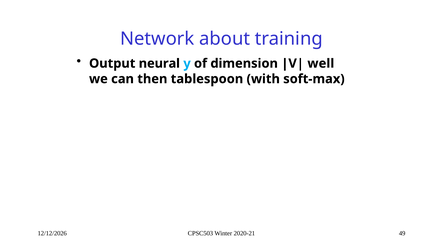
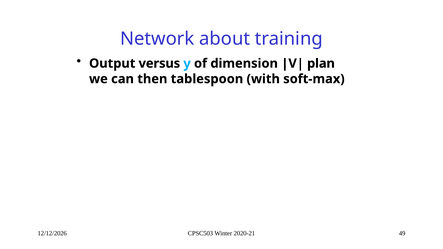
neural: neural -> versus (159, 63)
well: well -> plan (321, 63)
